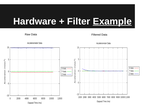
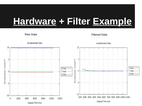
Hardware underline: none -> present (35, 21)
